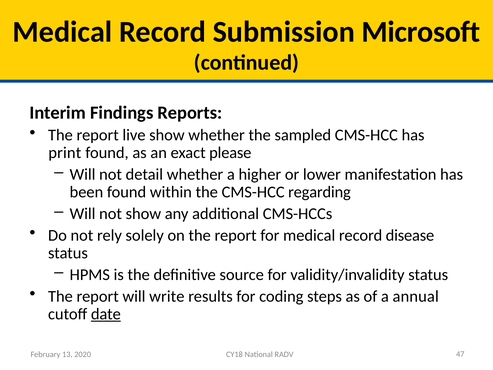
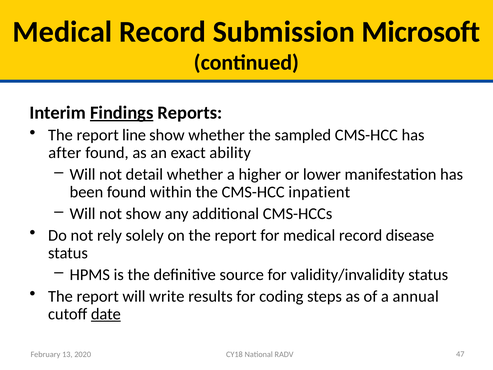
Findings underline: none -> present (122, 113)
live: live -> line (134, 135)
print: print -> after (65, 153)
please: please -> ability (230, 153)
regarding: regarding -> inpatient (319, 192)
